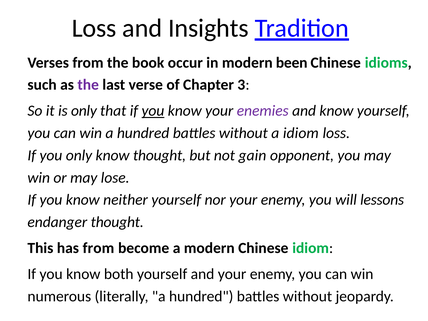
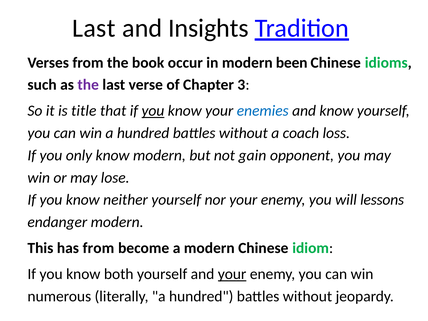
Loss: Loss -> Last (94, 28)
is only: only -> title (84, 111)
enemies colour: purple -> blue (263, 111)
a idiom: idiom -> coach (301, 133)
know thought: thought -> modern (159, 155)
endanger thought: thought -> modern (117, 222)
your underline: none -> present (232, 274)
